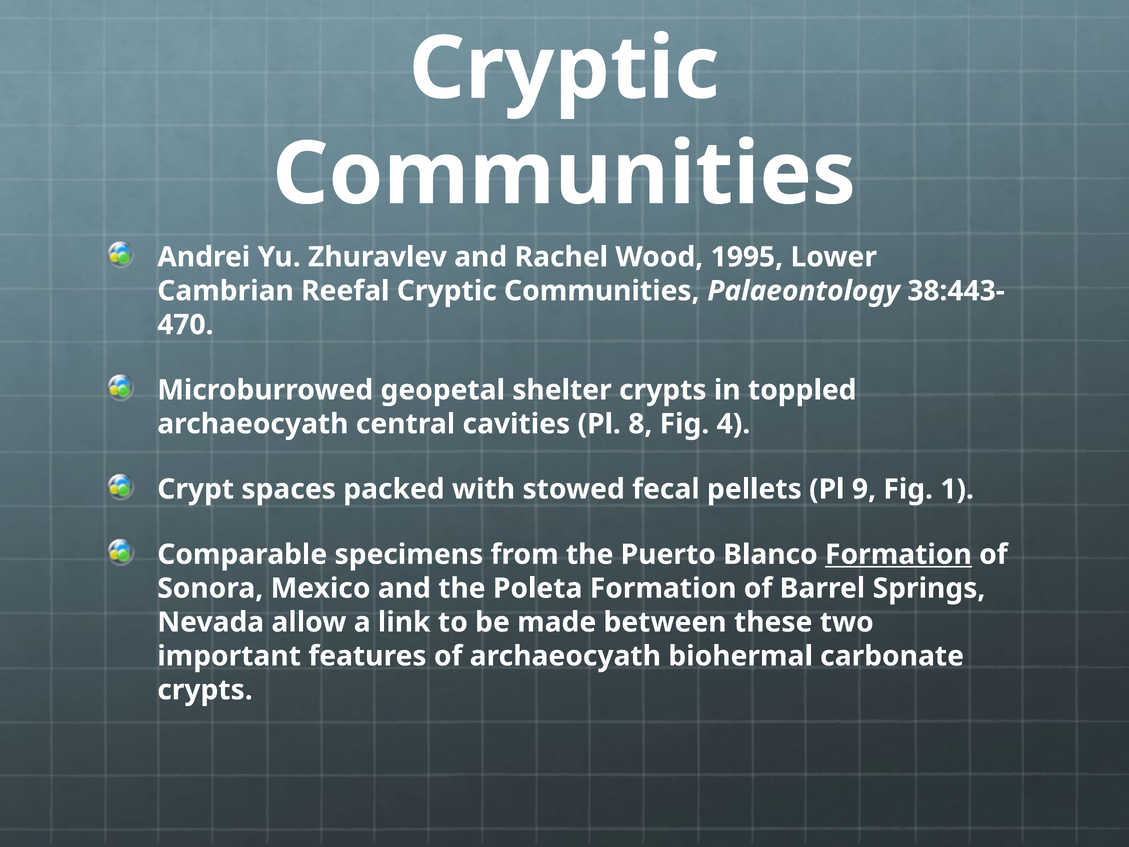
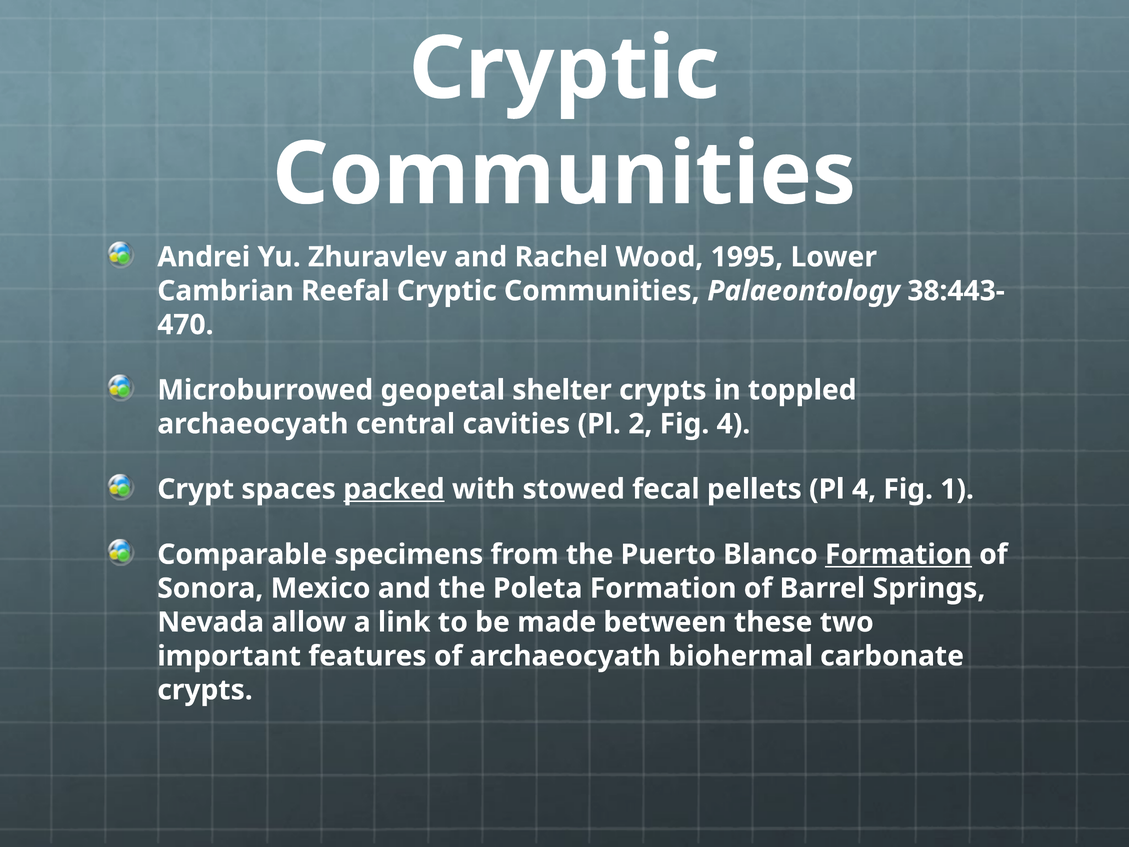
8: 8 -> 2 (640, 424)
packed underline: none -> present (394, 489)
Pl 9: 9 -> 4 (864, 489)
